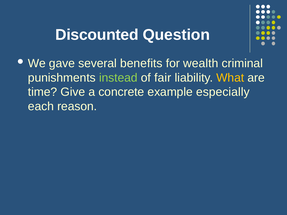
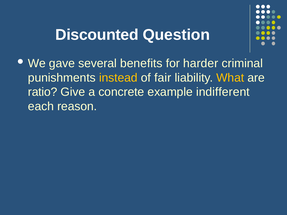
wealth: wealth -> harder (201, 63)
instead colour: light green -> yellow (118, 78)
time: time -> ratio (43, 92)
especially: especially -> indifferent (223, 92)
